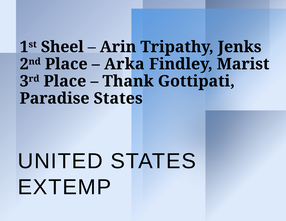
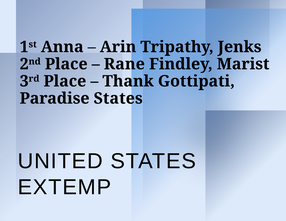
Sheel: Sheel -> Anna (62, 47)
Arka: Arka -> Rane (124, 64)
